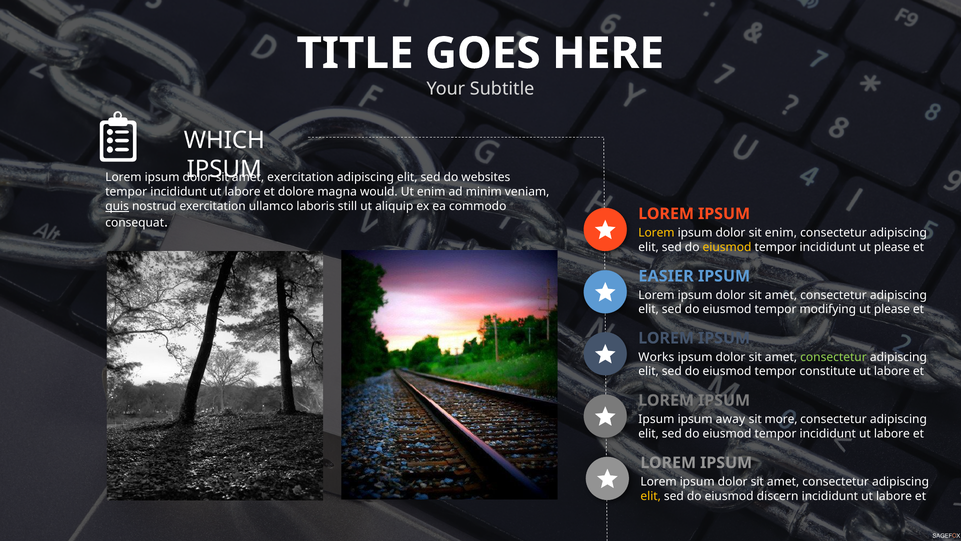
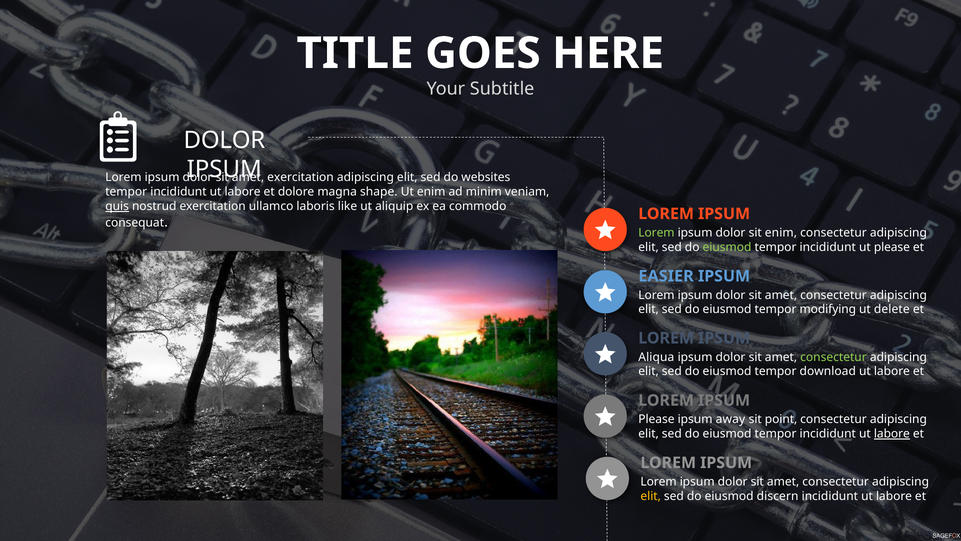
WHICH: WHICH -> DOLOR (224, 140)
would: would -> shape (379, 192)
still: still -> like (347, 206)
Lorem colour: yellow -> light green (656, 233)
eiusmod colour: yellow -> light green (727, 247)
please: please -> delete (892, 309)
Works: Works -> Aliqua (656, 357)
constitute: constitute -> download (828, 371)
Ipsum: Ipsum -> Please (656, 419)
more: more -> point (781, 419)
labore underline: none -> present (892, 433)
